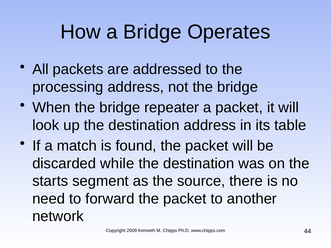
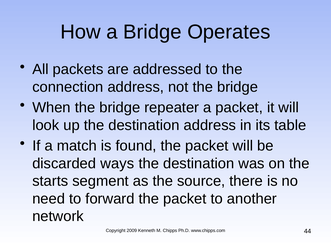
processing: processing -> connection (68, 87)
while: while -> ways (117, 164)
